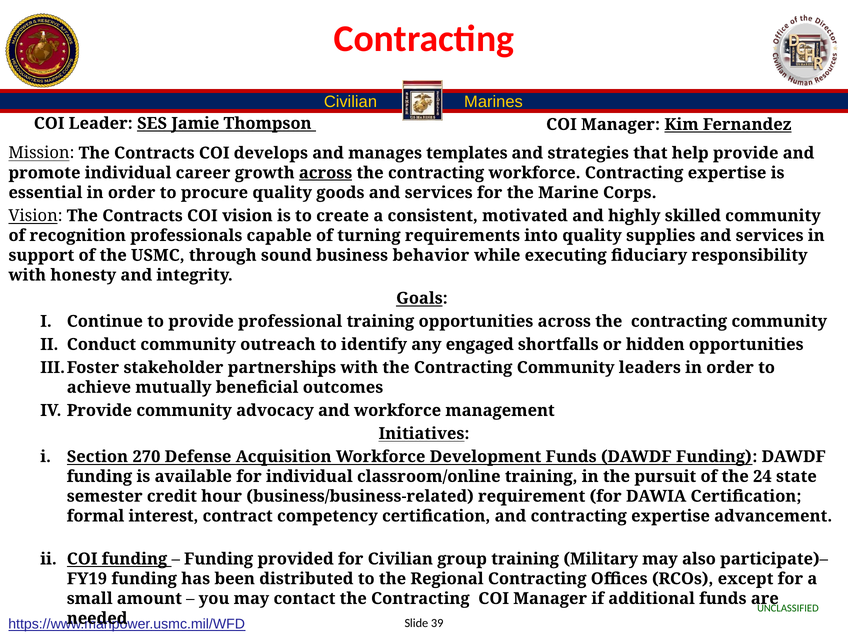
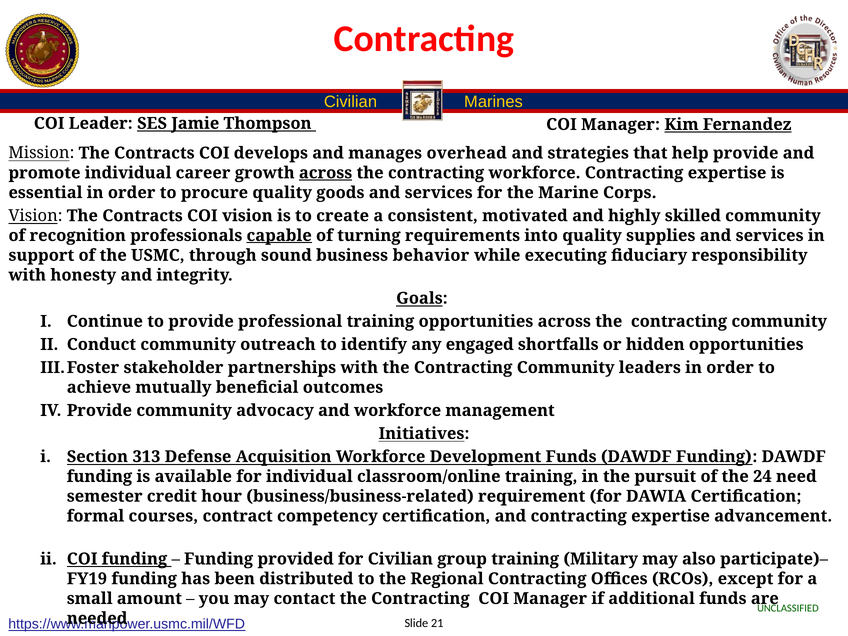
templates: templates -> overhead (467, 153)
capable underline: none -> present (279, 236)
270: 270 -> 313 (146, 457)
state: state -> need (796, 476)
interest: interest -> courses (163, 516)
39: 39 -> 21 (437, 623)
